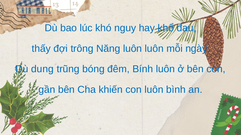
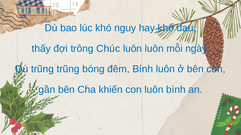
Năng: Năng -> Chúc (108, 49)
Dù dung: dung -> trũng (42, 69)
